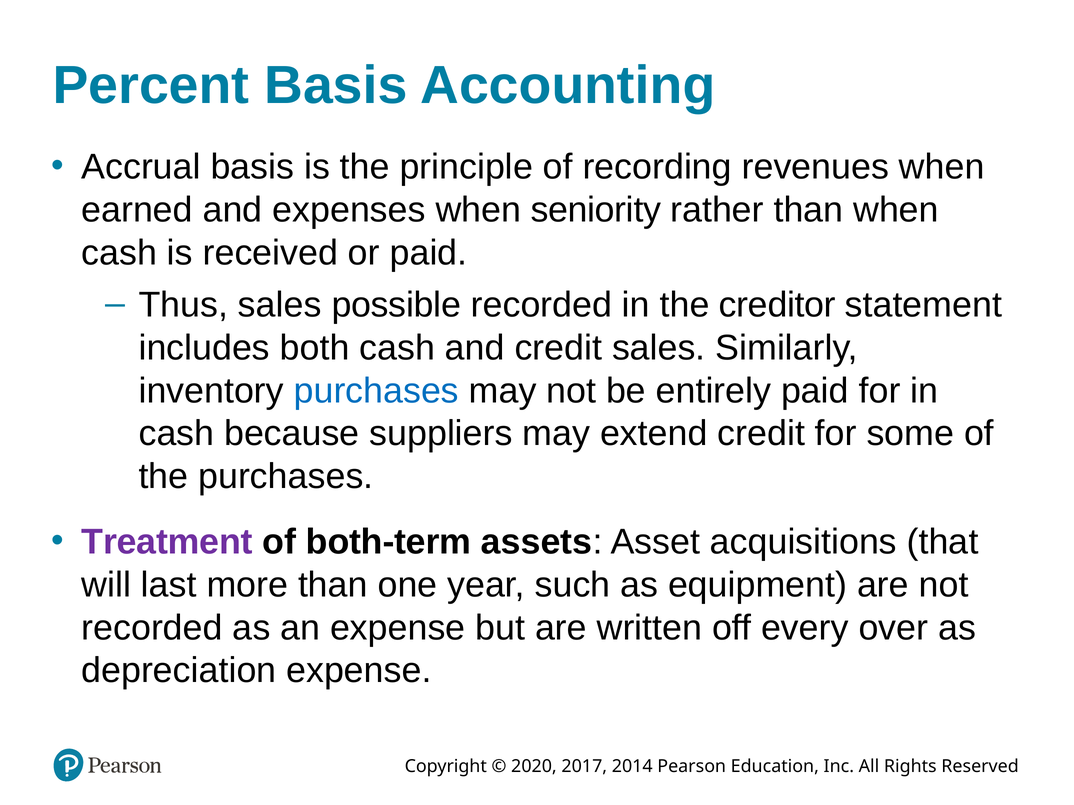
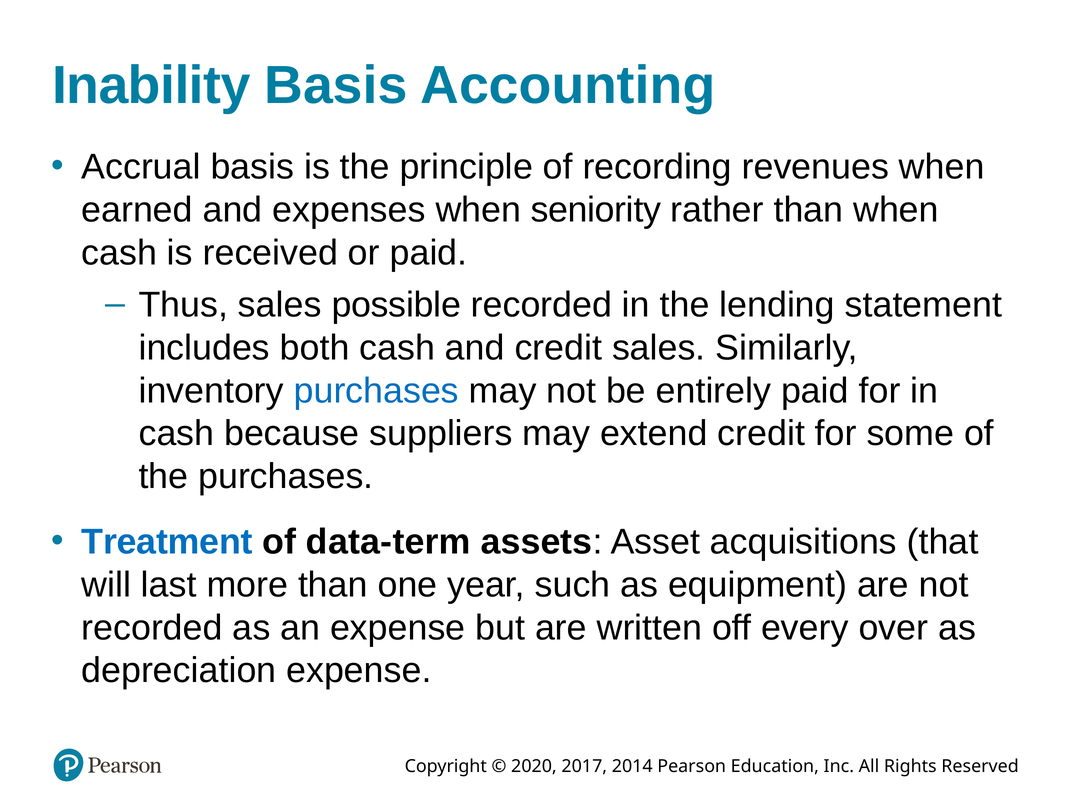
Percent: Percent -> Inability (151, 86)
creditor: creditor -> lending (777, 305)
Treatment colour: purple -> blue (167, 542)
both-term: both-term -> data-term (388, 542)
